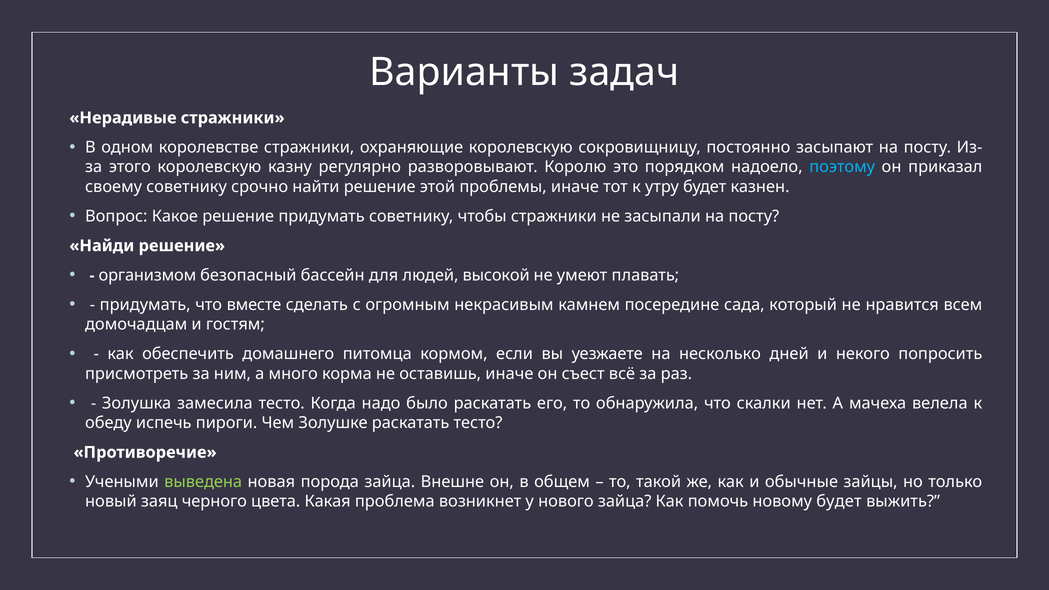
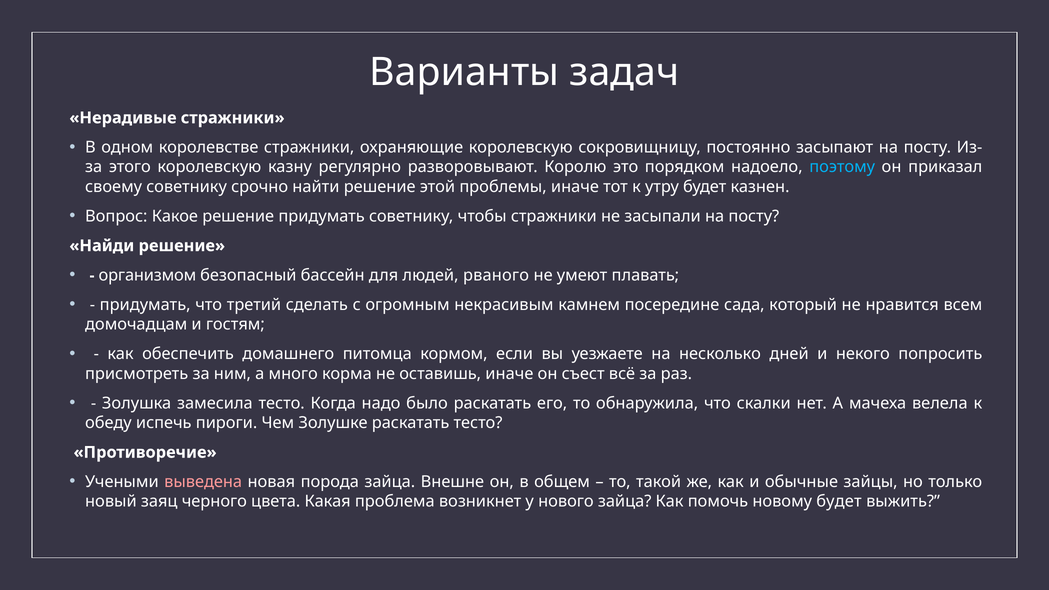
высокой: высокой -> рваного (496, 275)
вместе: вместе -> третий (254, 305)
выведена colour: light green -> pink (203, 482)
